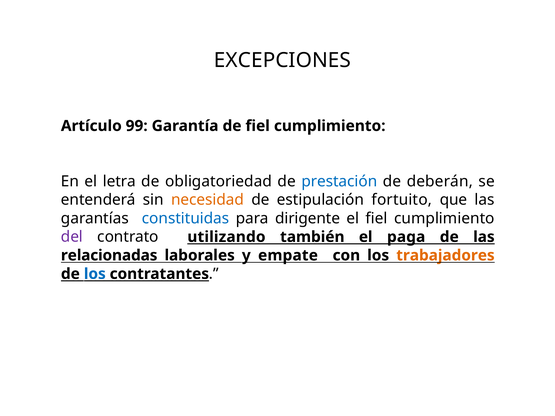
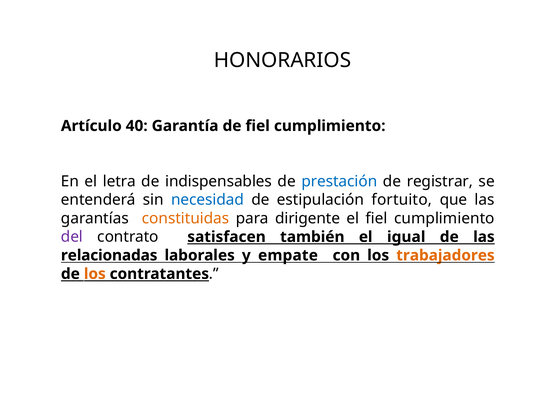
EXCEPCIONES: EXCEPCIONES -> HONORARIOS (283, 60)
99: 99 -> 40 (137, 126)
obligatoriedad: obligatoriedad -> indispensables (219, 181)
deberán: deberán -> registrar (440, 181)
necesidad colour: orange -> blue (208, 200)
constituidas colour: blue -> orange (186, 219)
utilizando: utilizando -> satisfacen (227, 237)
paga: paga -> igual (406, 237)
los colour: blue -> orange (95, 274)
